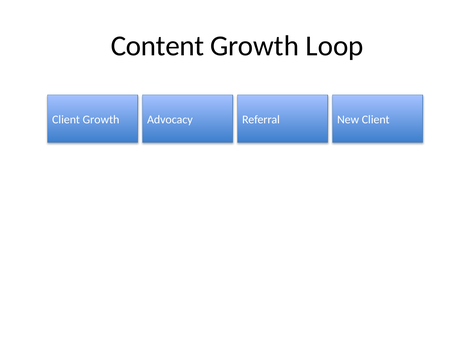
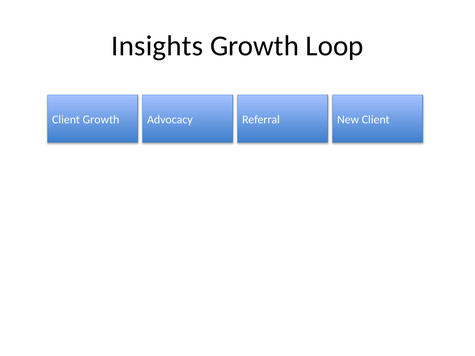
Content: Content -> Insights (157, 46)
